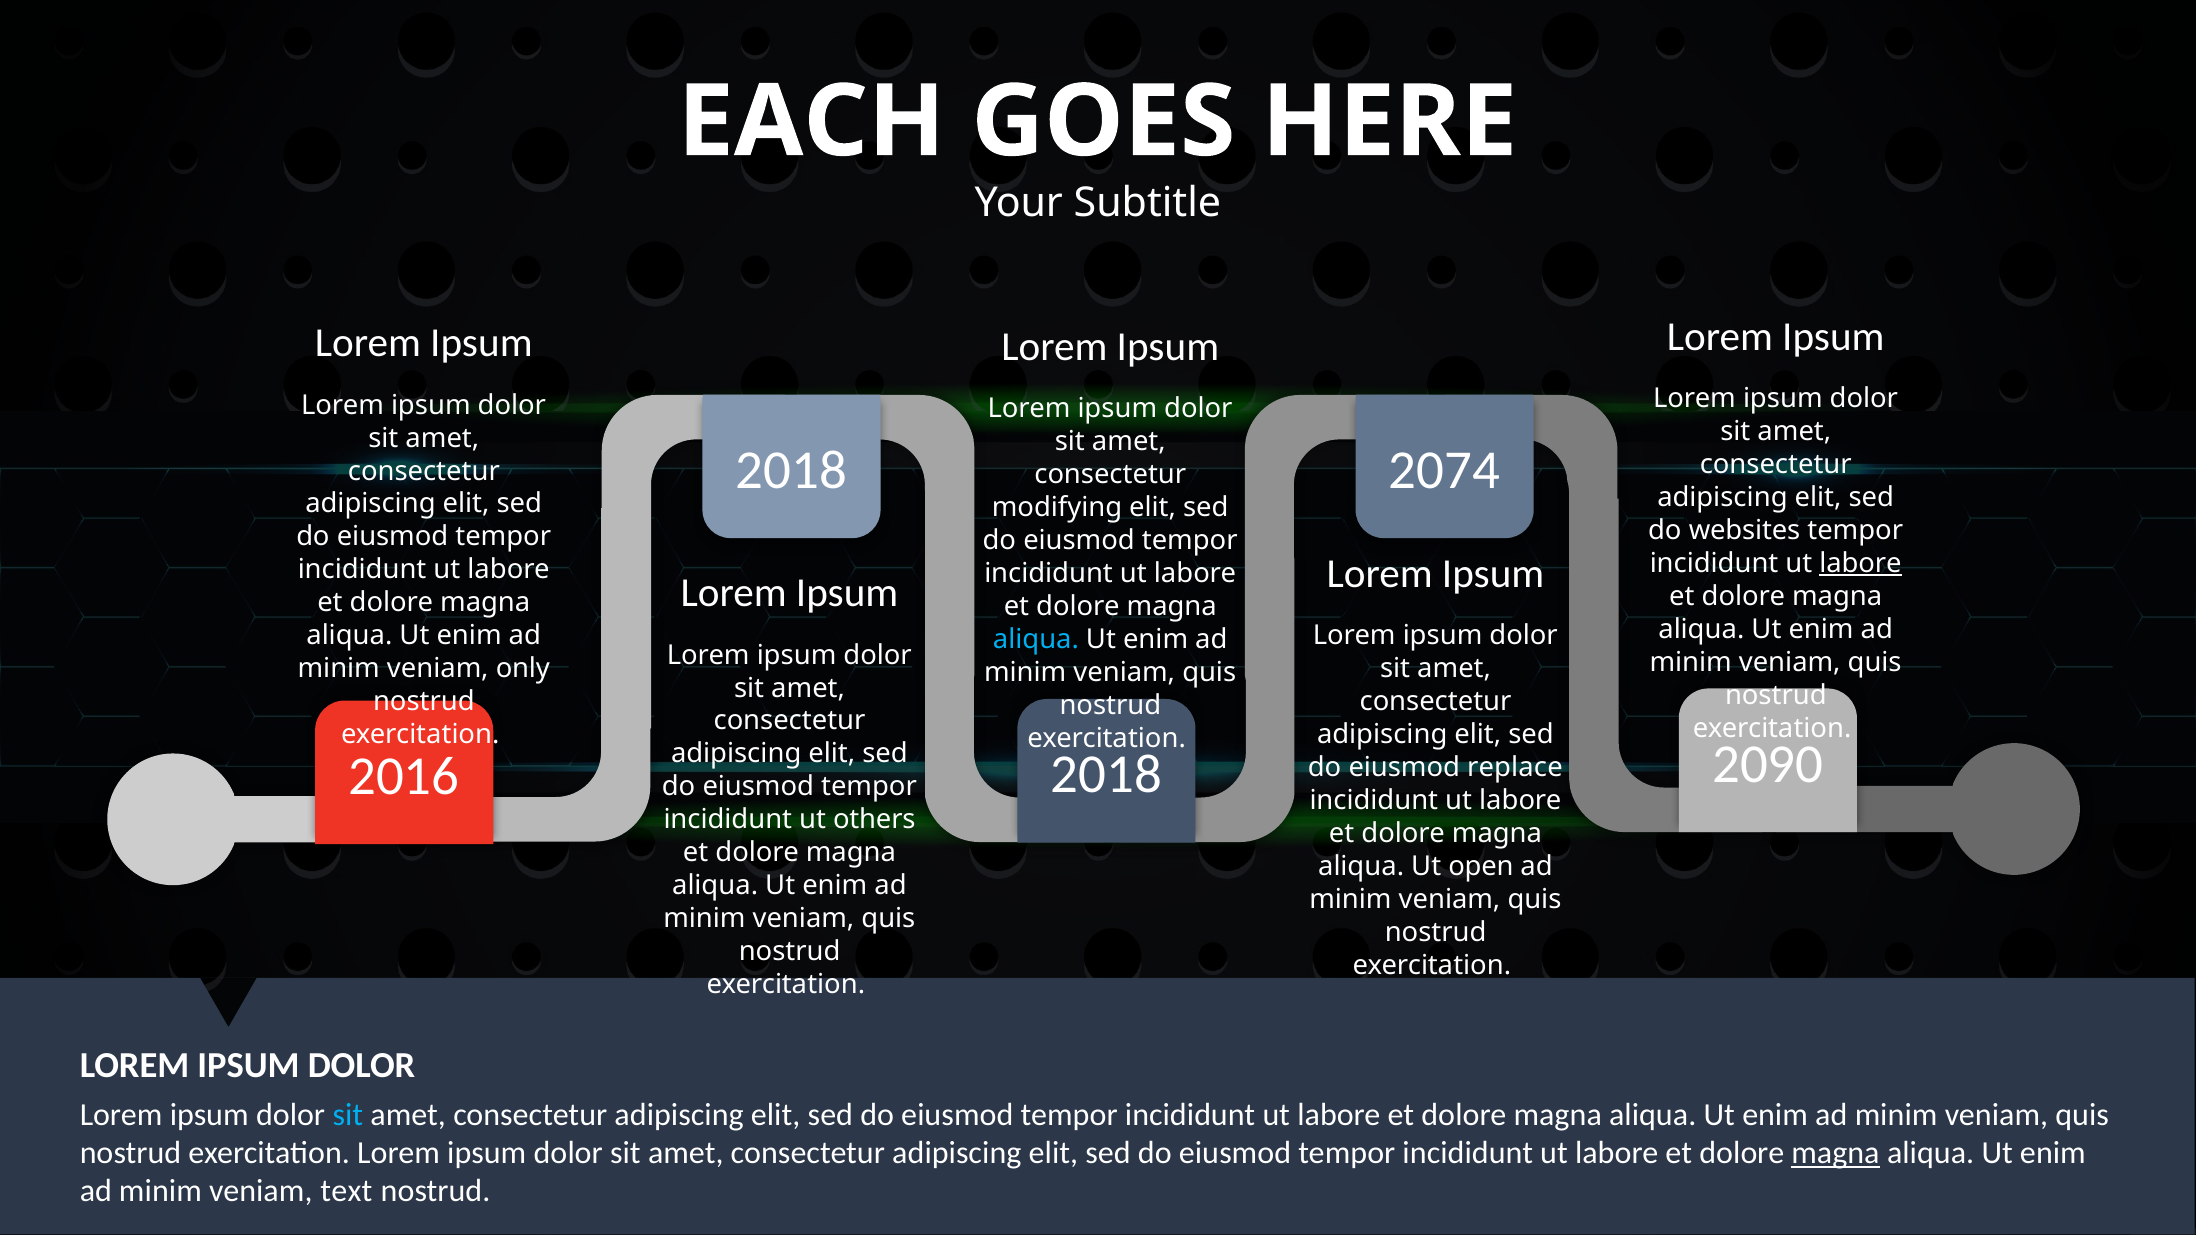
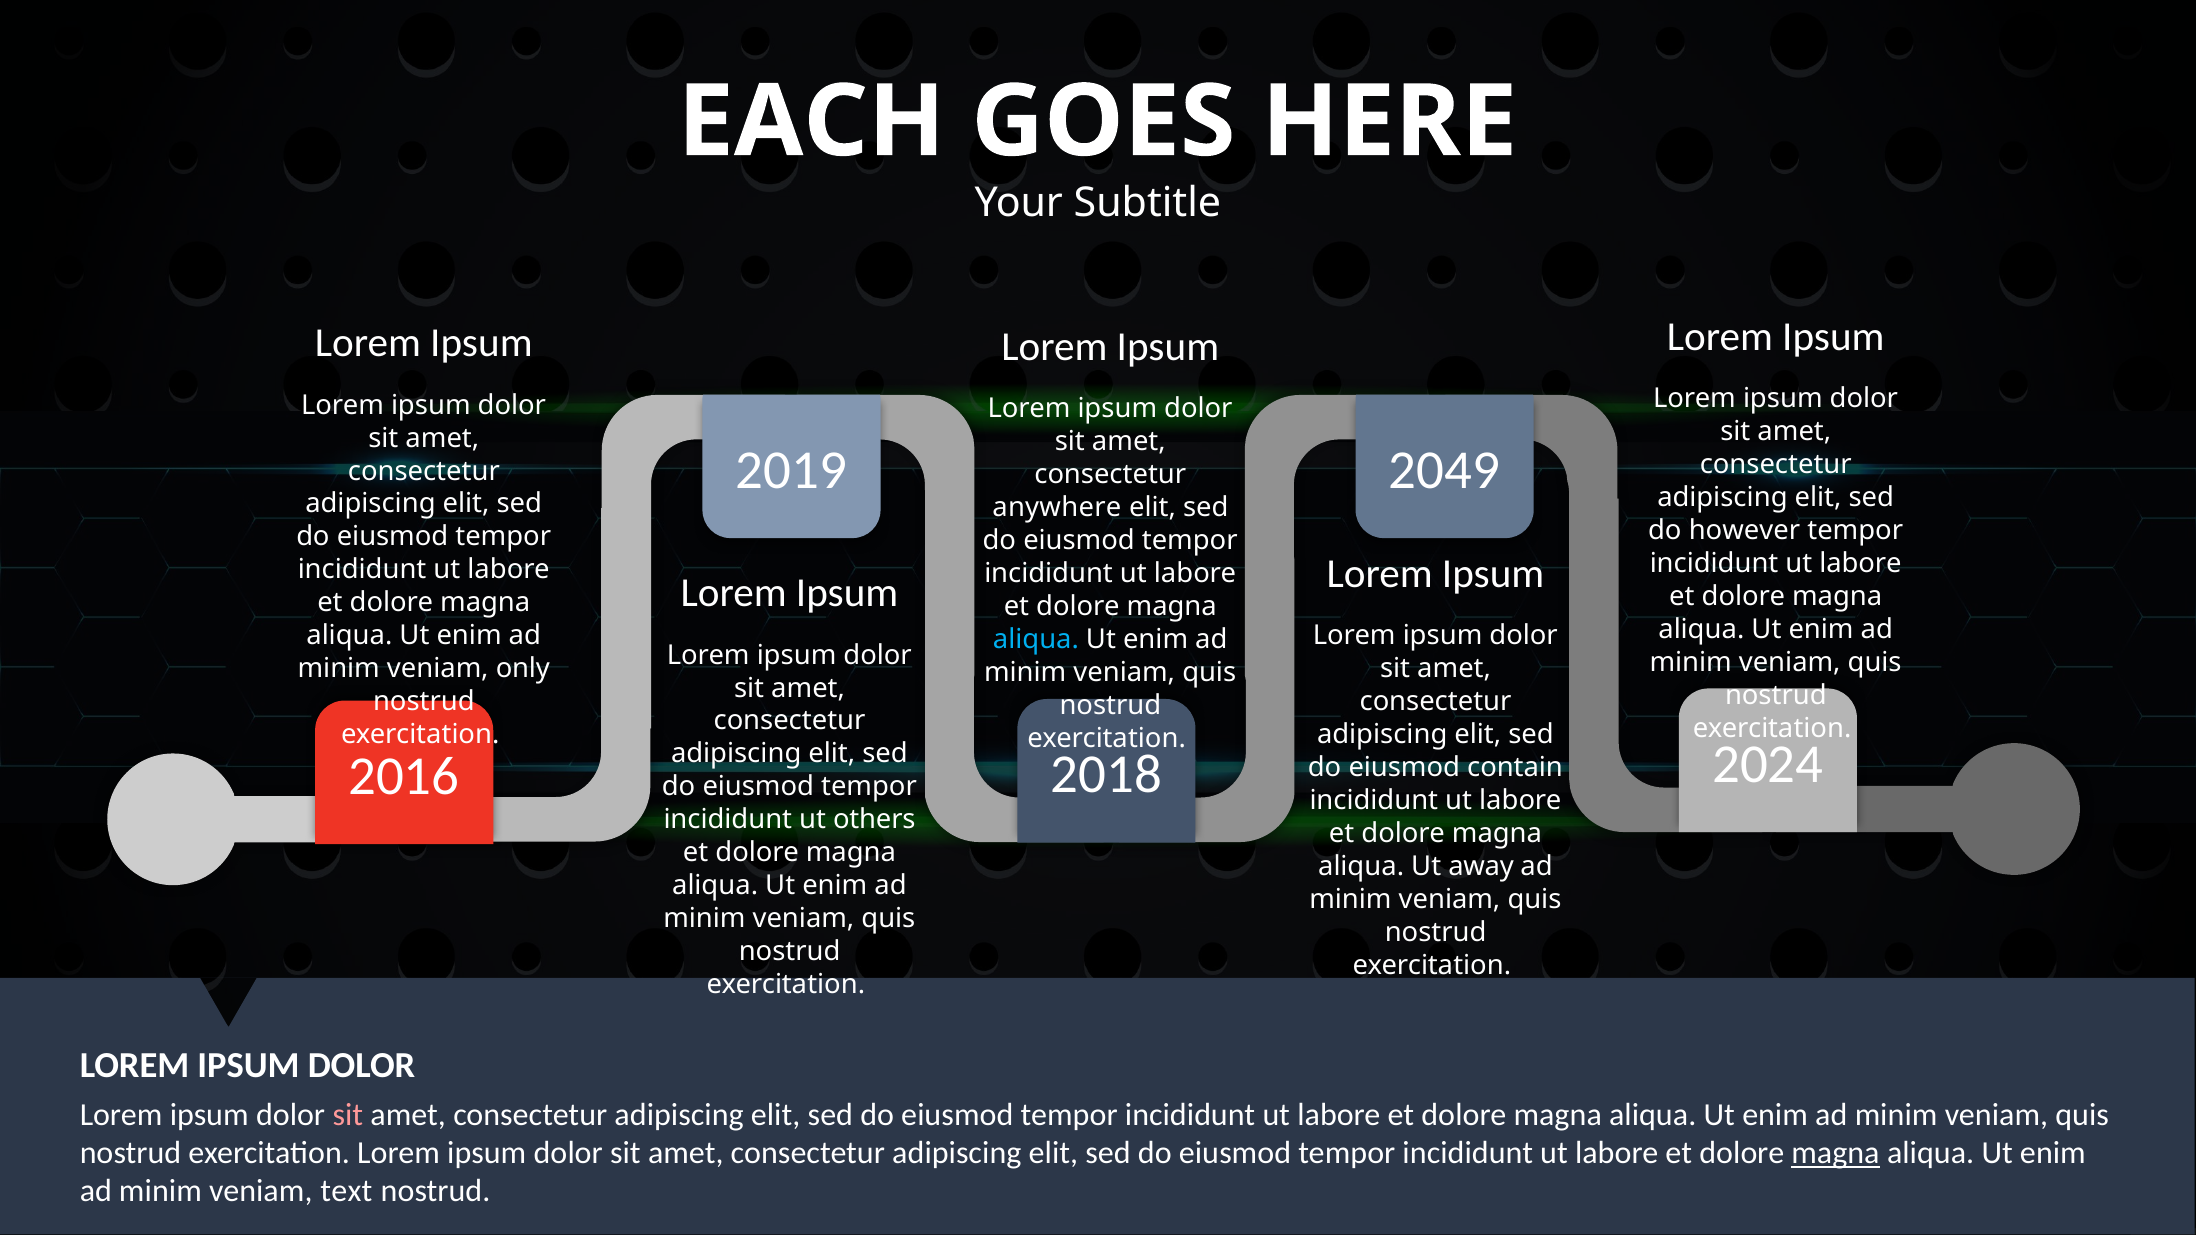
2018: 2018 -> 2019 (791, 470)
2074: 2074 -> 2049 (1445, 470)
modifying: modifying -> anywhere (1057, 508)
websites: websites -> however (1744, 531)
labore underline: present -> none (1860, 564)
2090: 2090 -> 2024 (1768, 764)
replace: replace -> contain (1515, 768)
open: open -> away (1481, 866)
sit colour: light blue -> pink (348, 1115)
